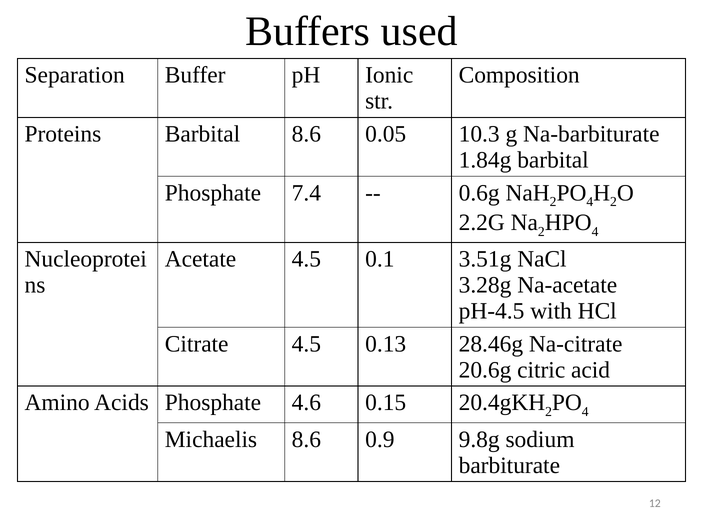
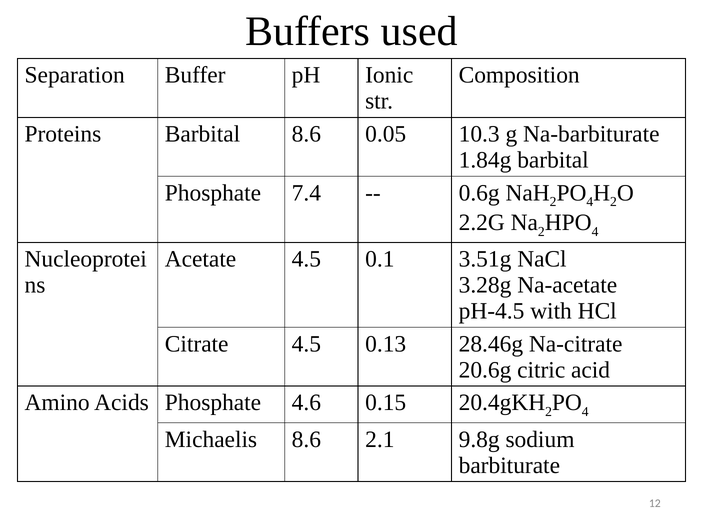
0.9: 0.9 -> 2.1 (380, 440)
